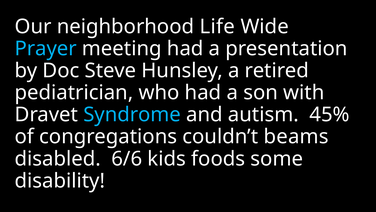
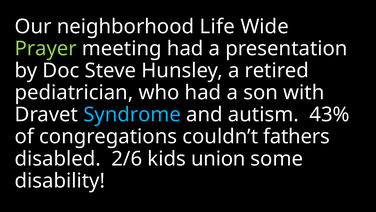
Prayer colour: light blue -> light green (46, 48)
45%: 45% -> 43% (329, 114)
beams: beams -> fathers (296, 136)
6/6: 6/6 -> 2/6 (127, 158)
foods: foods -> union (218, 158)
